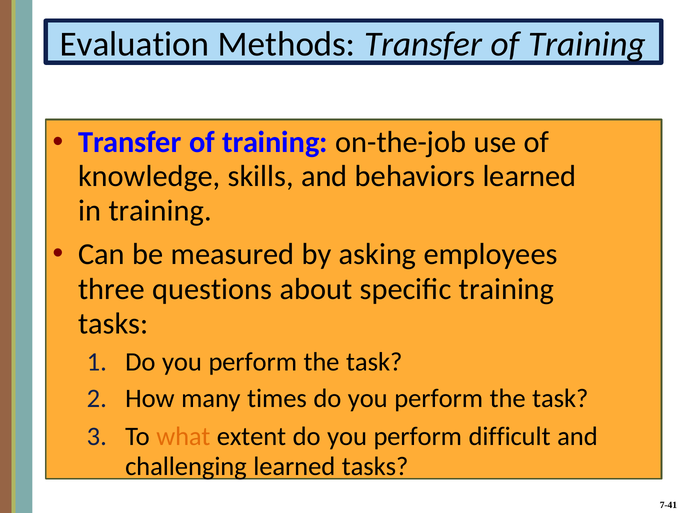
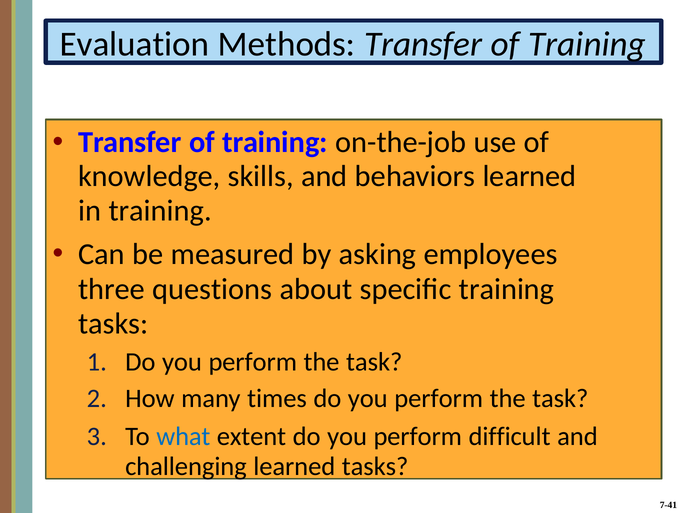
what colour: orange -> blue (183, 436)
